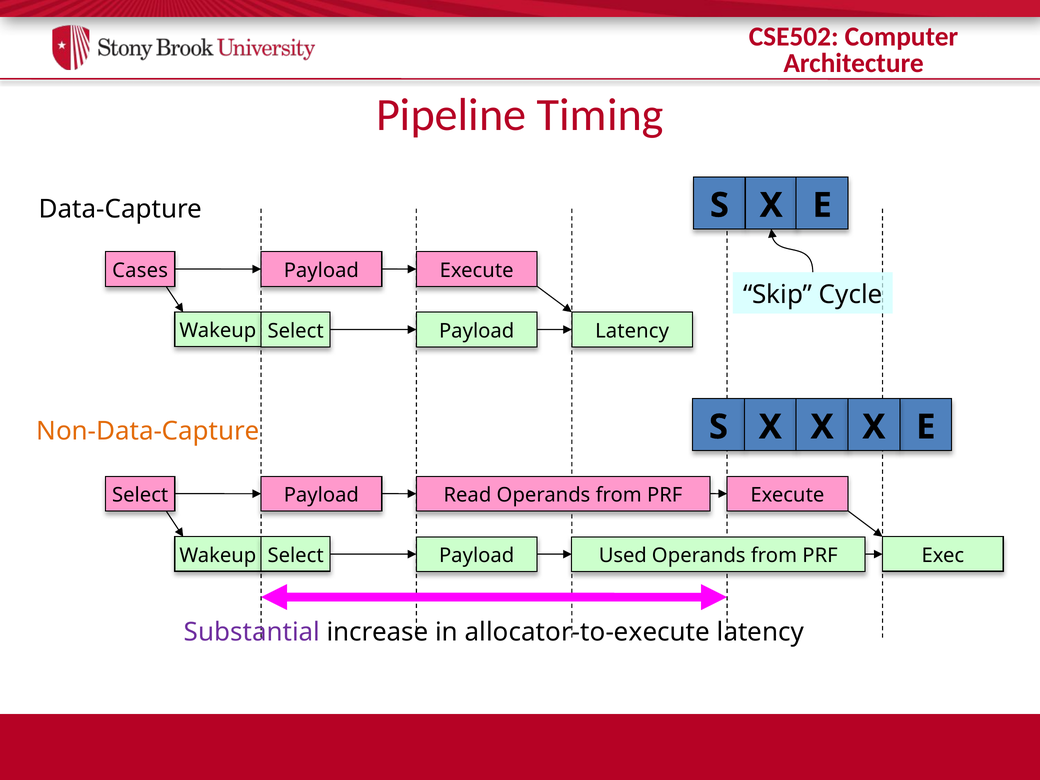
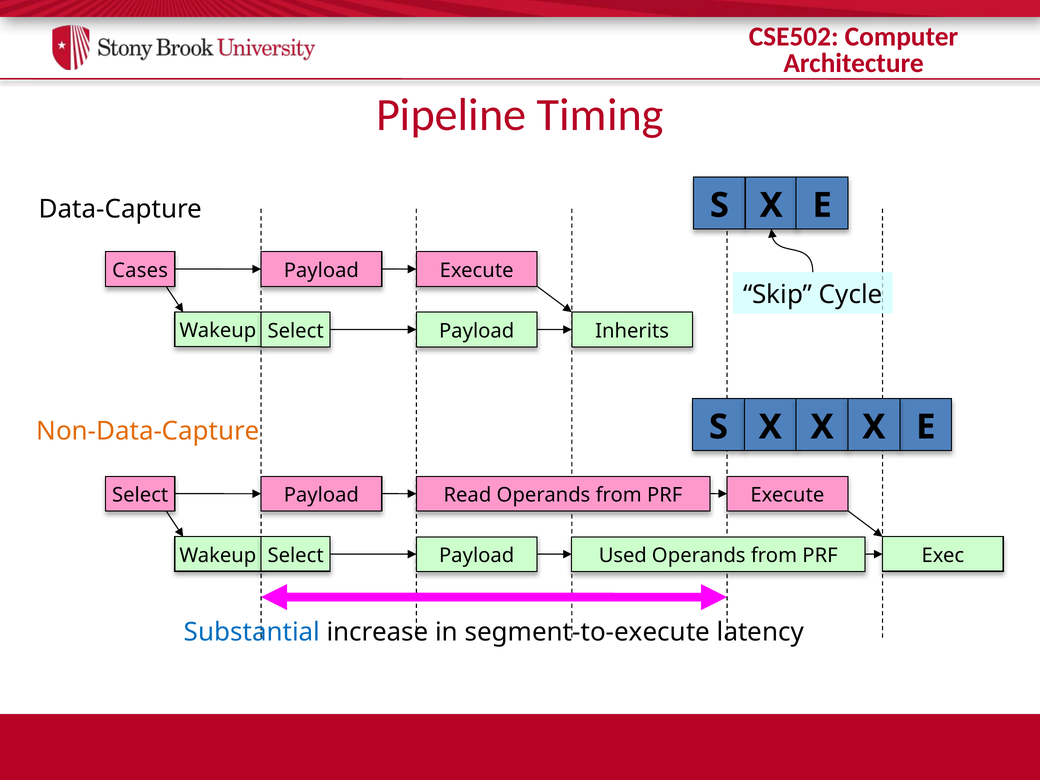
Payload Latency: Latency -> Inherits (632, 331)
Substantial colour: purple -> blue (252, 632)
allocator-to-execute: allocator-to-execute -> segment-to-execute (587, 632)
